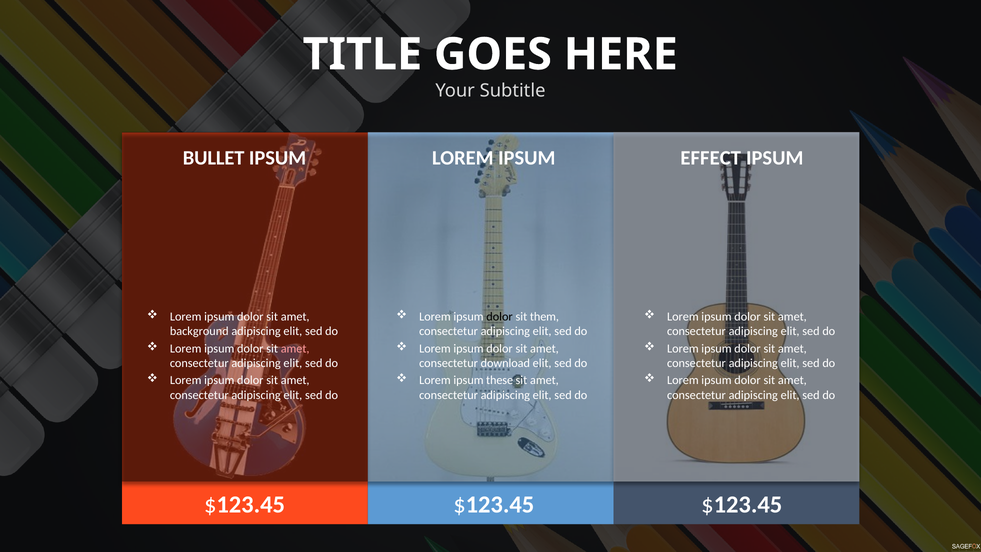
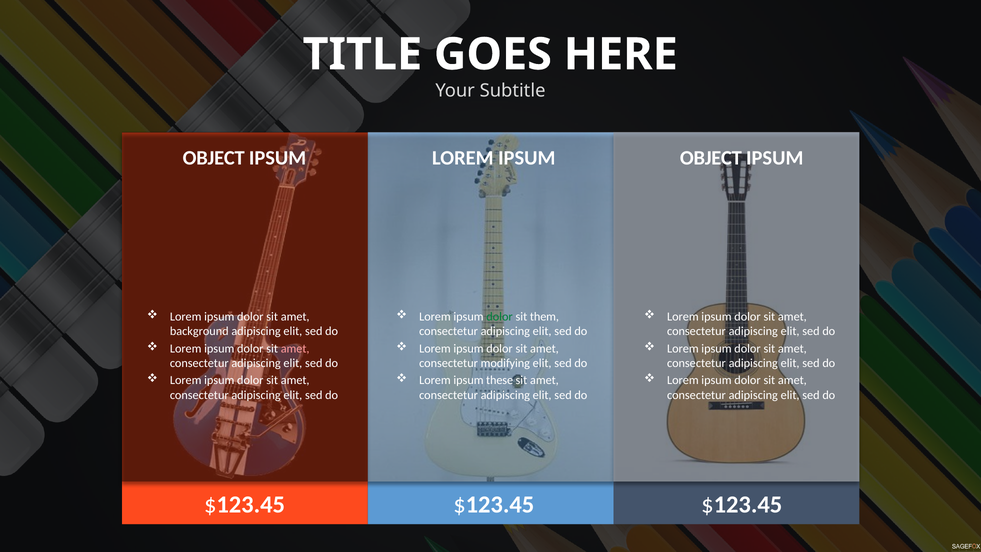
BULLET: BULLET -> OBJECT (214, 158)
EFFECT: EFFECT -> OBJECT (711, 158)
dolor colour: black -> green (500, 316)
download: download -> modifying (505, 363)
